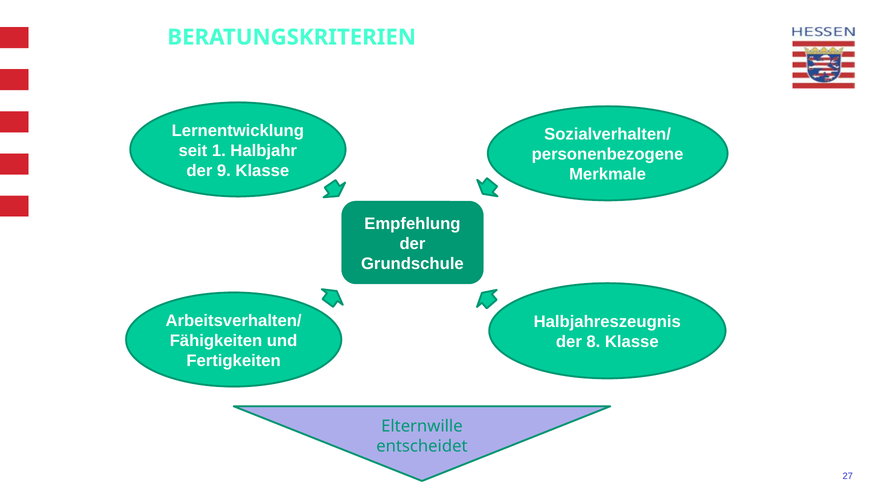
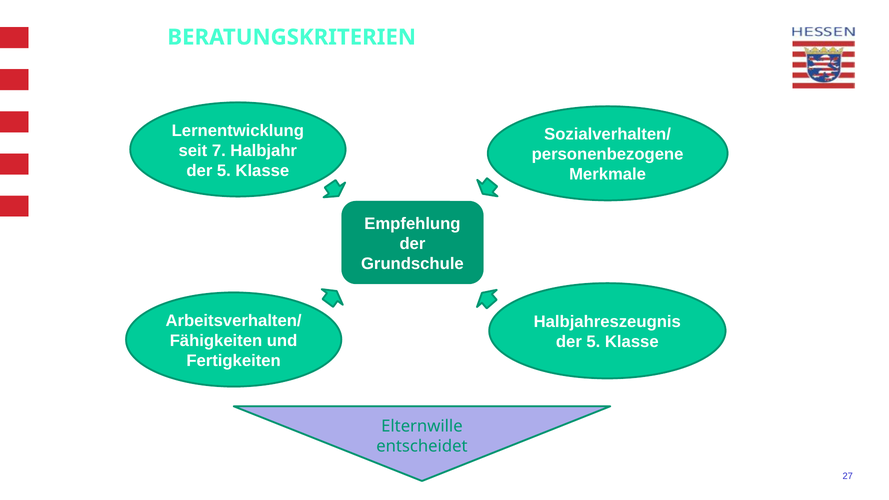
1: 1 -> 7 (219, 151)
9: 9 -> 5 (224, 171)
8: 8 -> 5 (593, 342)
